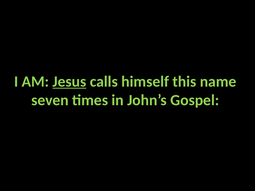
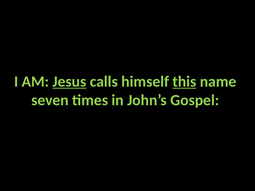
this underline: none -> present (184, 82)
